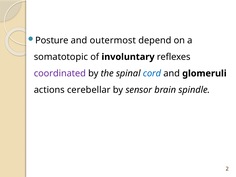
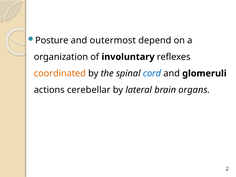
somatotopic: somatotopic -> organization (61, 57)
coordinated colour: purple -> orange (60, 73)
sensor: sensor -> lateral (139, 90)
spindle: spindle -> organs (194, 90)
